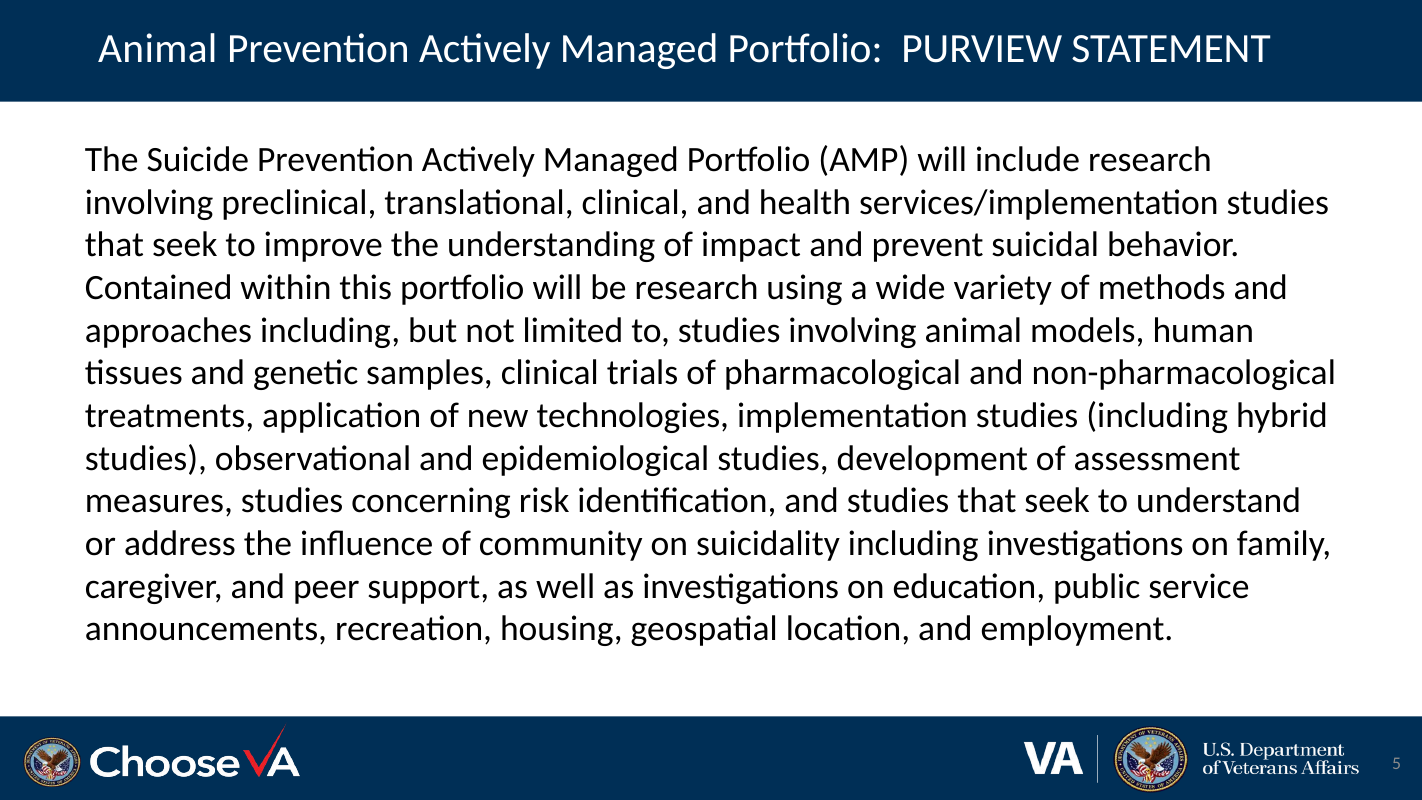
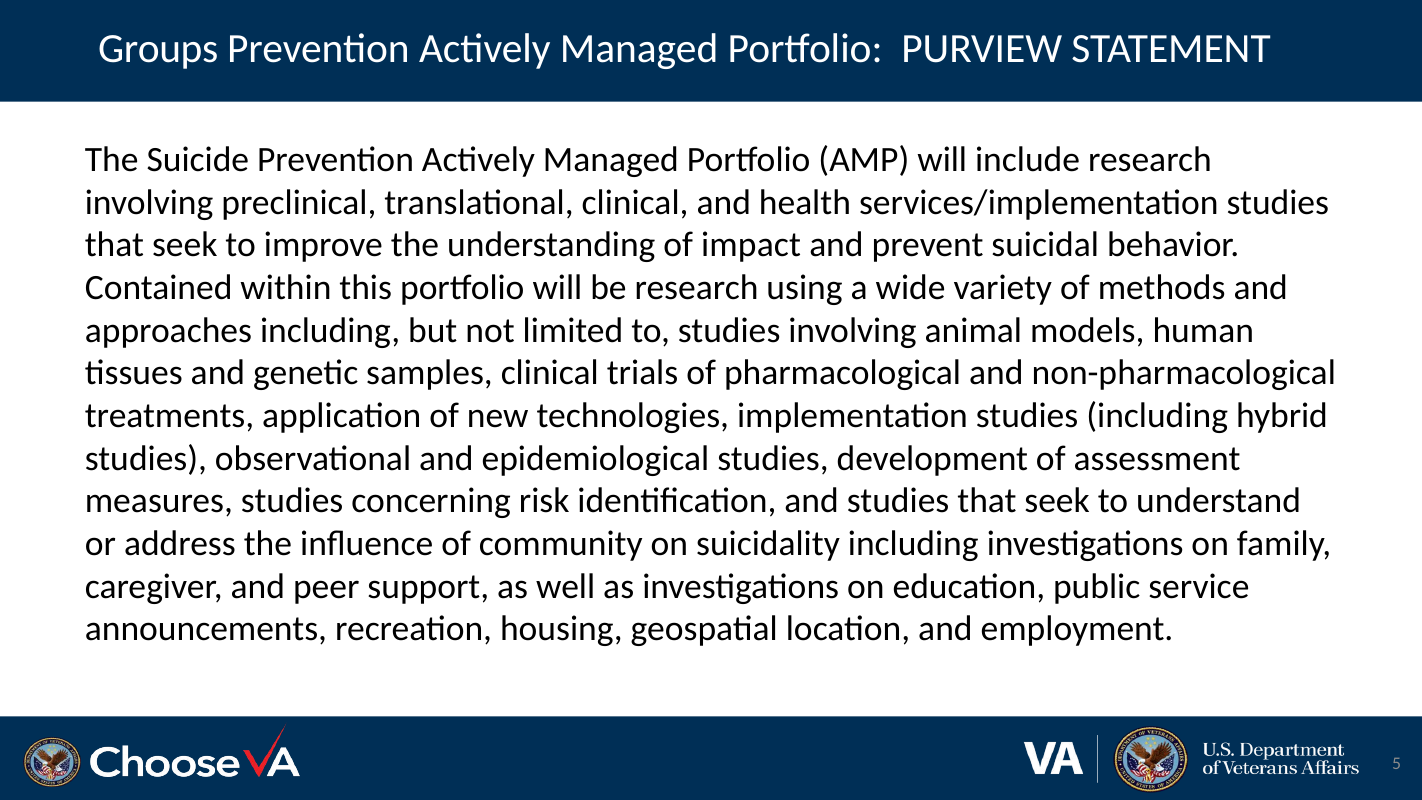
Animal: Animal -> Groups (158, 49)
